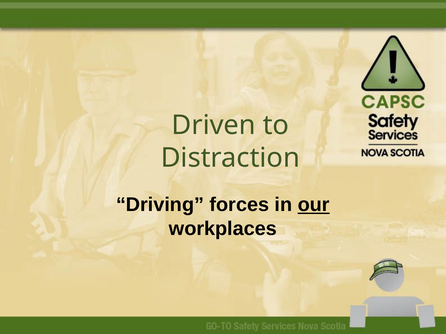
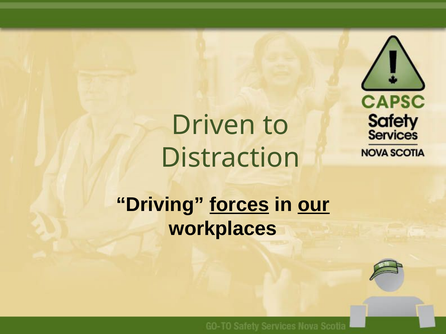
forces underline: none -> present (239, 205)
